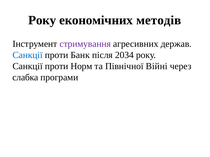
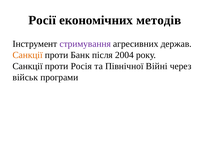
Року: Року -> Росії (42, 20)
Санкції colour: blue -> orange (28, 55)
2034: 2034 -> 2004 (124, 55)
Норм: Норм -> Росія (81, 66)
слабка: слабка -> військ (25, 78)
